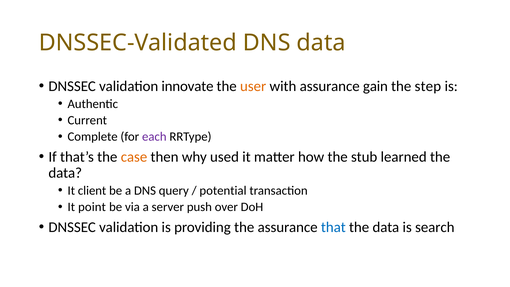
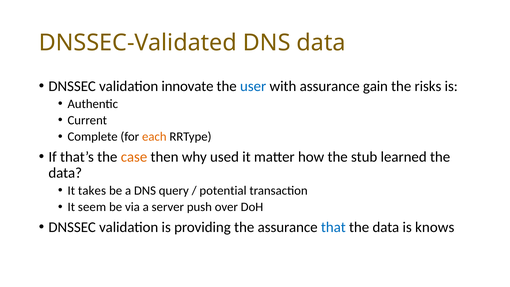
user colour: orange -> blue (253, 86)
step: step -> risks (428, 86)
each colour: purple -> orange (154, 137)
client: client -> takes (92, 191)
point: point -> seem (92, 207)
search: search -> knows (435, 227)
